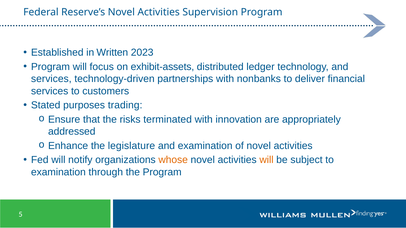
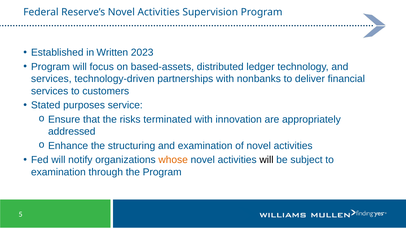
exhibit-assets: exhibit-assets -> based-assets (162, 67)
trading: trading -> service (125, 105)
legislature: legislature -> structuring (132, 146)
will colour: orange -> black (266, 160)
